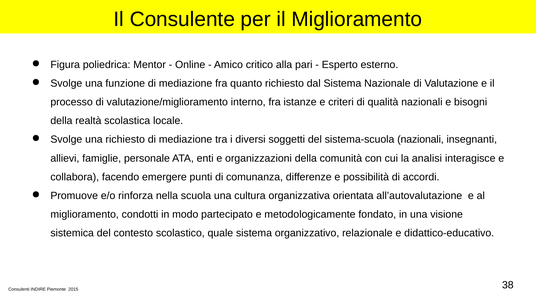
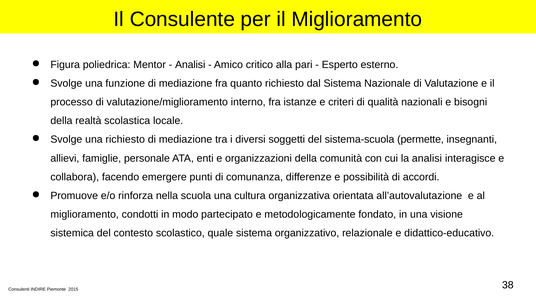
Online: Online -> Analisi (190, 65)
sistema-scuola nazionali: nazionali -> permette (420, 140)
